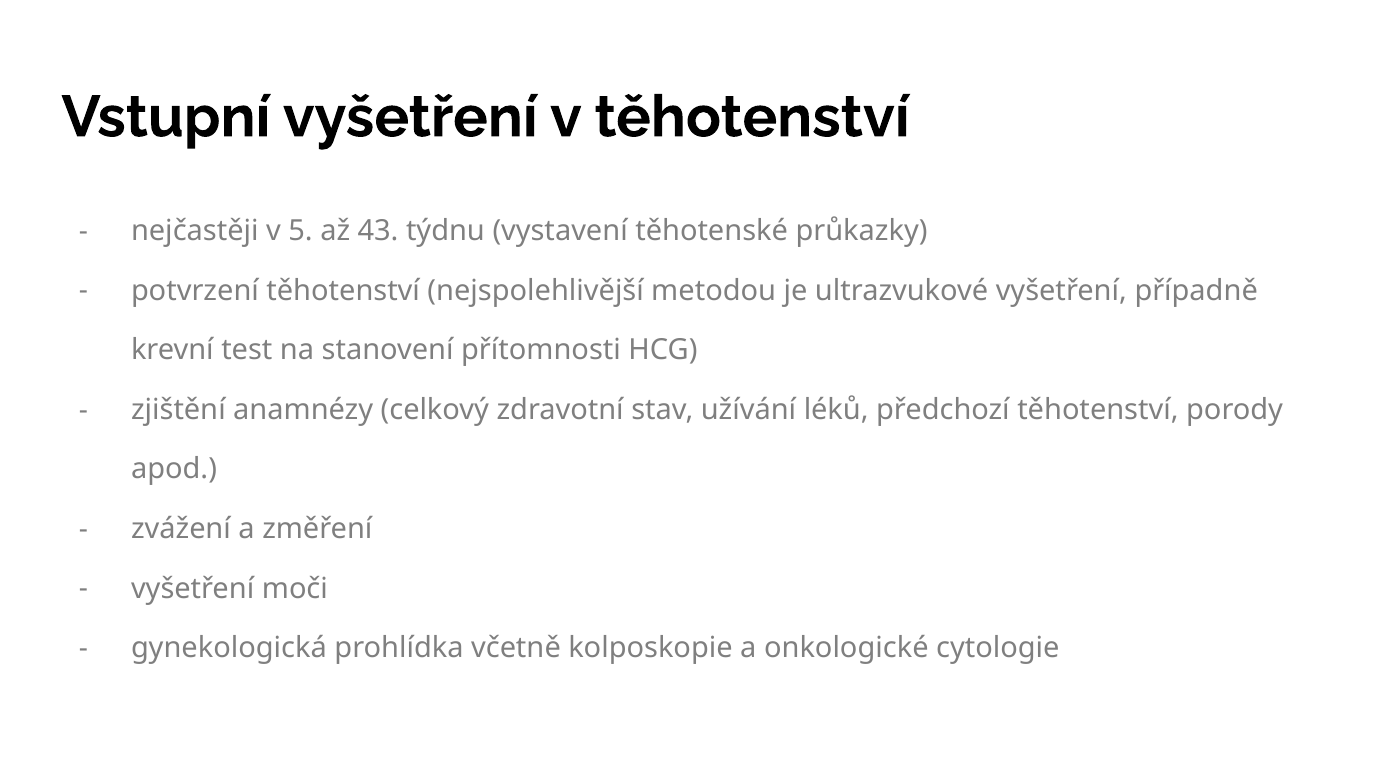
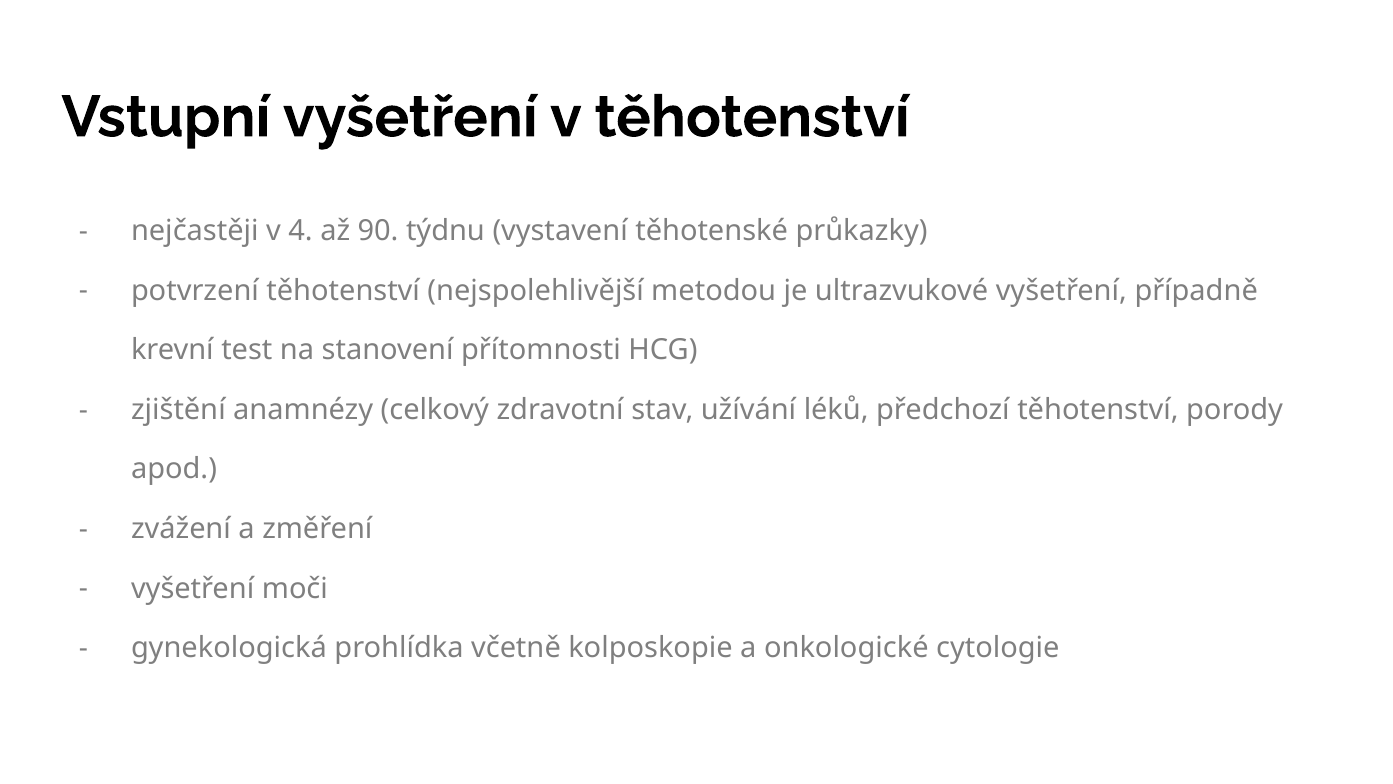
5: 5 -> 4 (300, 231)
43: 43 -> 90 (378, 231)
